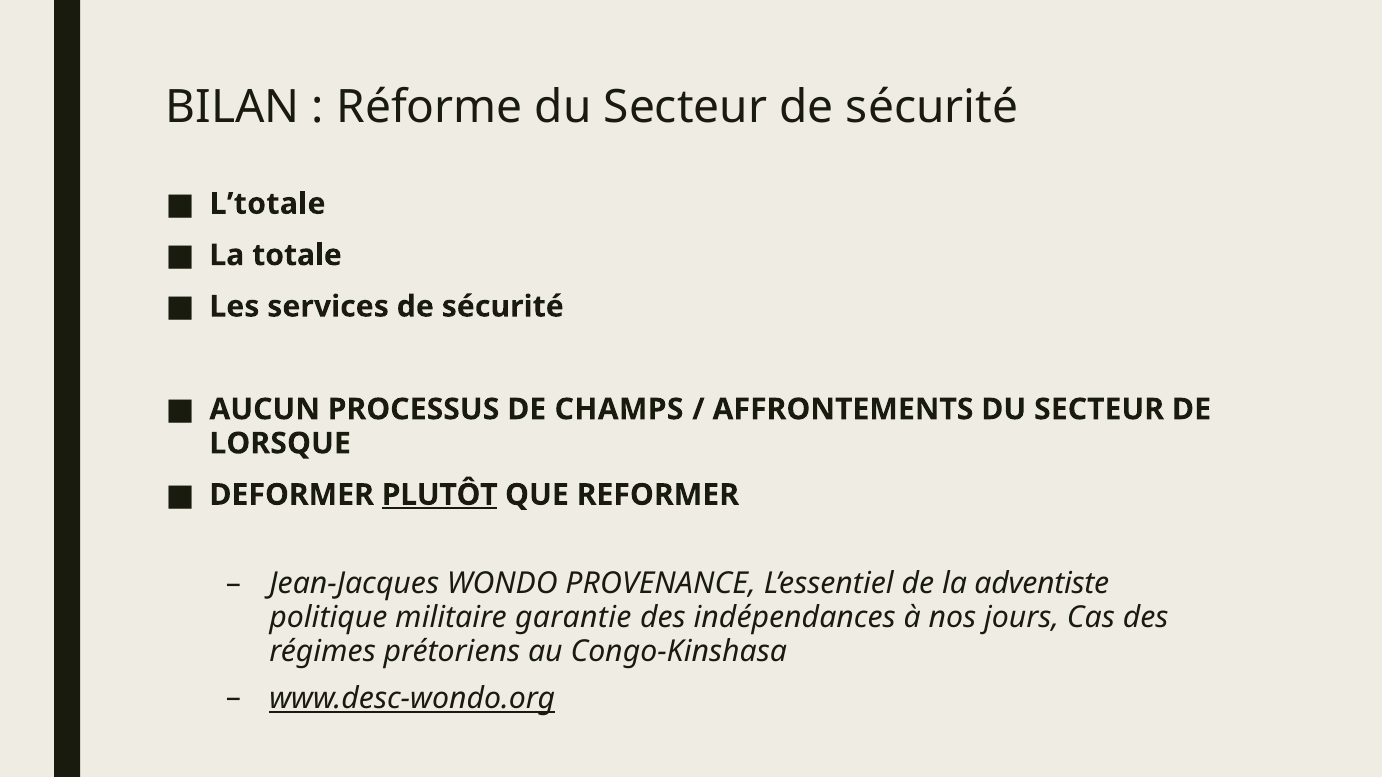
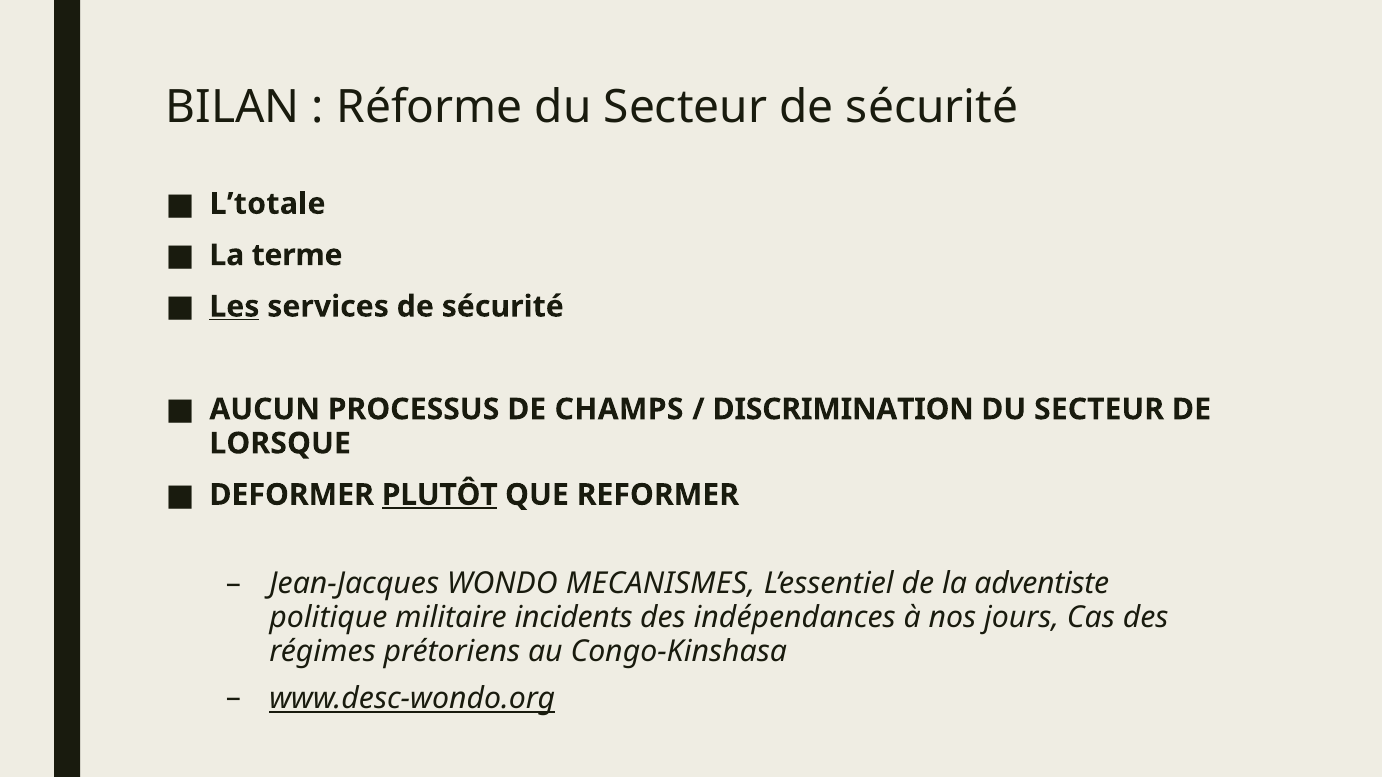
totale: totale -> terme (297, 255)
Les underline: none -> present (234, 307)
AFFRONTEMENTS: AFFRONTEMENTS -> DISCRIMINATION (843, 410)
PROVENANCE: PROVENANCE -> MECANISMES (661, 583)
garantie: garantie -> incidents (574, 618)
